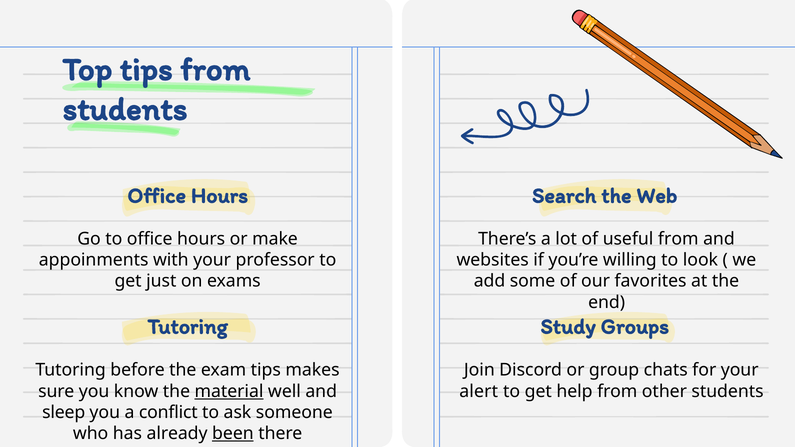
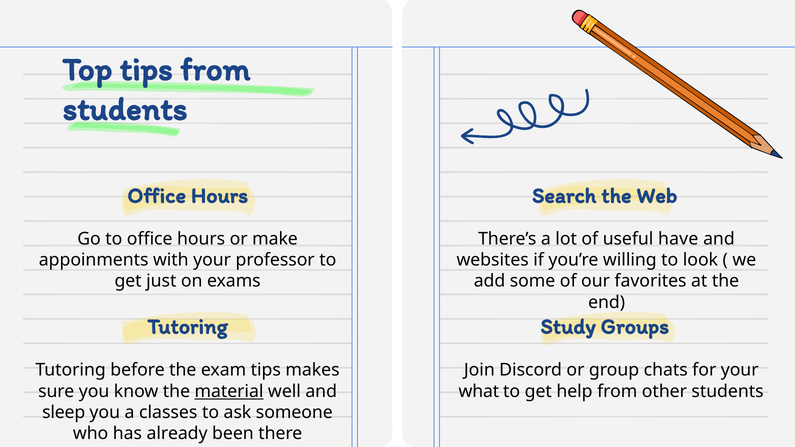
useful from: from -> have (678, 239)
alert: alert -> what (479, 391)
conflict: conflict -> classes (168, 413)
been underline: present -> none (233, 434)
